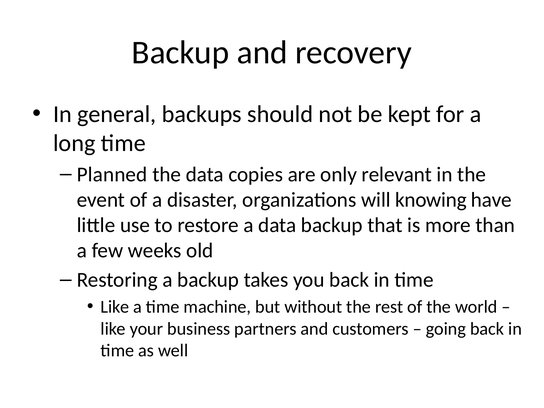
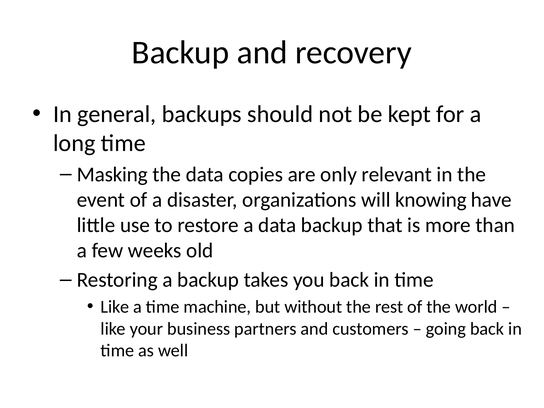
Planned: Planned -> Masking (112, 174)
